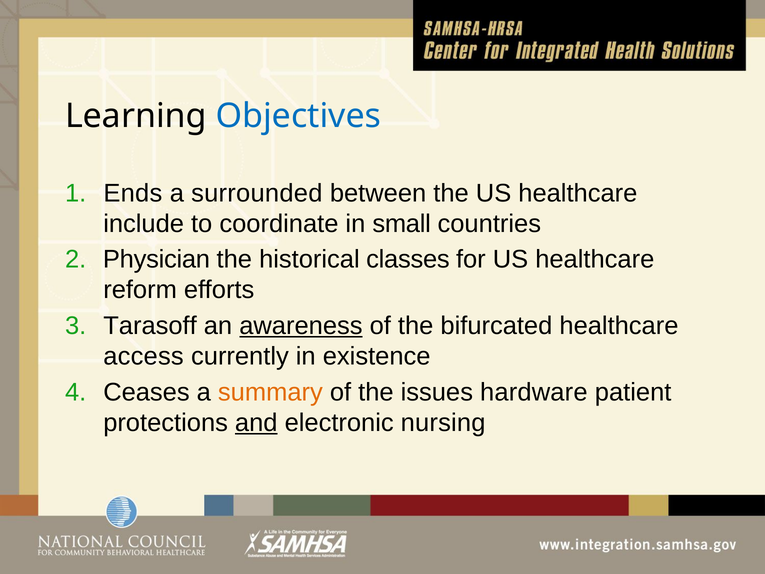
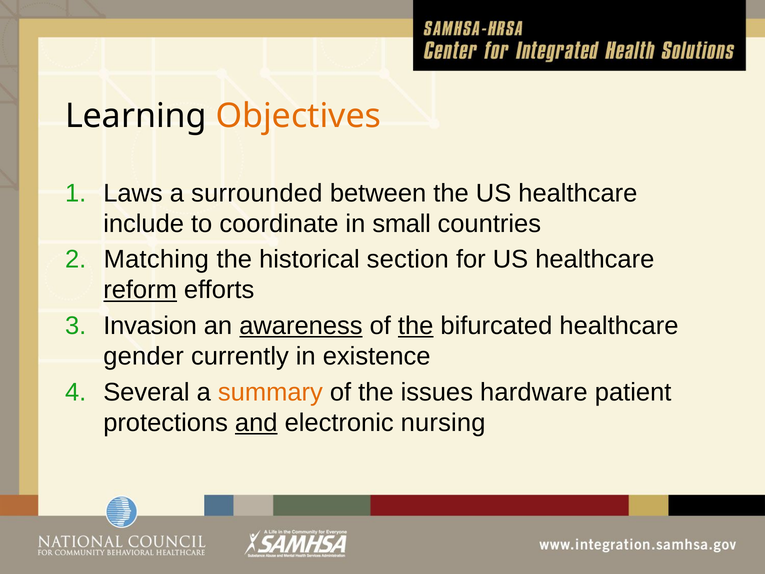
Objectives colour: blue -> orange (298, 116)
Ends: Ends -> Laws (133, 193)
Physician: Physician -> Matching (156, 259)
classes: classes -> section (408, 259)
reform underline: none -> present (140, 290)
Tarasoff: Tarasoff -> Invasion (150, 326)
the underline: none -> present (416, 326)
access: access -> gender (144, 356)
Ceases: Ceases -> Several (146, 392)
